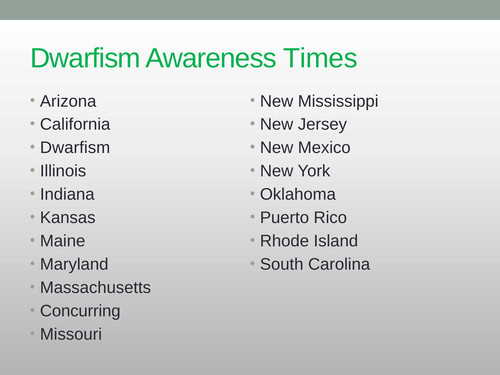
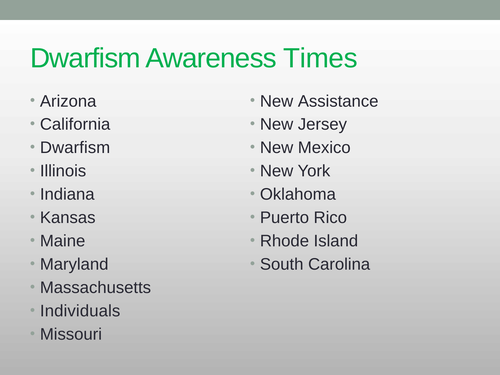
Mississippi: Mississippi -> Assistance (338, 101)
Concurring: Concurring -> Individuals (80, 311)
